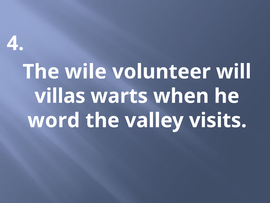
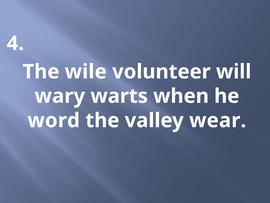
villas: villas -> wary (60, 96)
visits: visits -> wear (218, 120)
